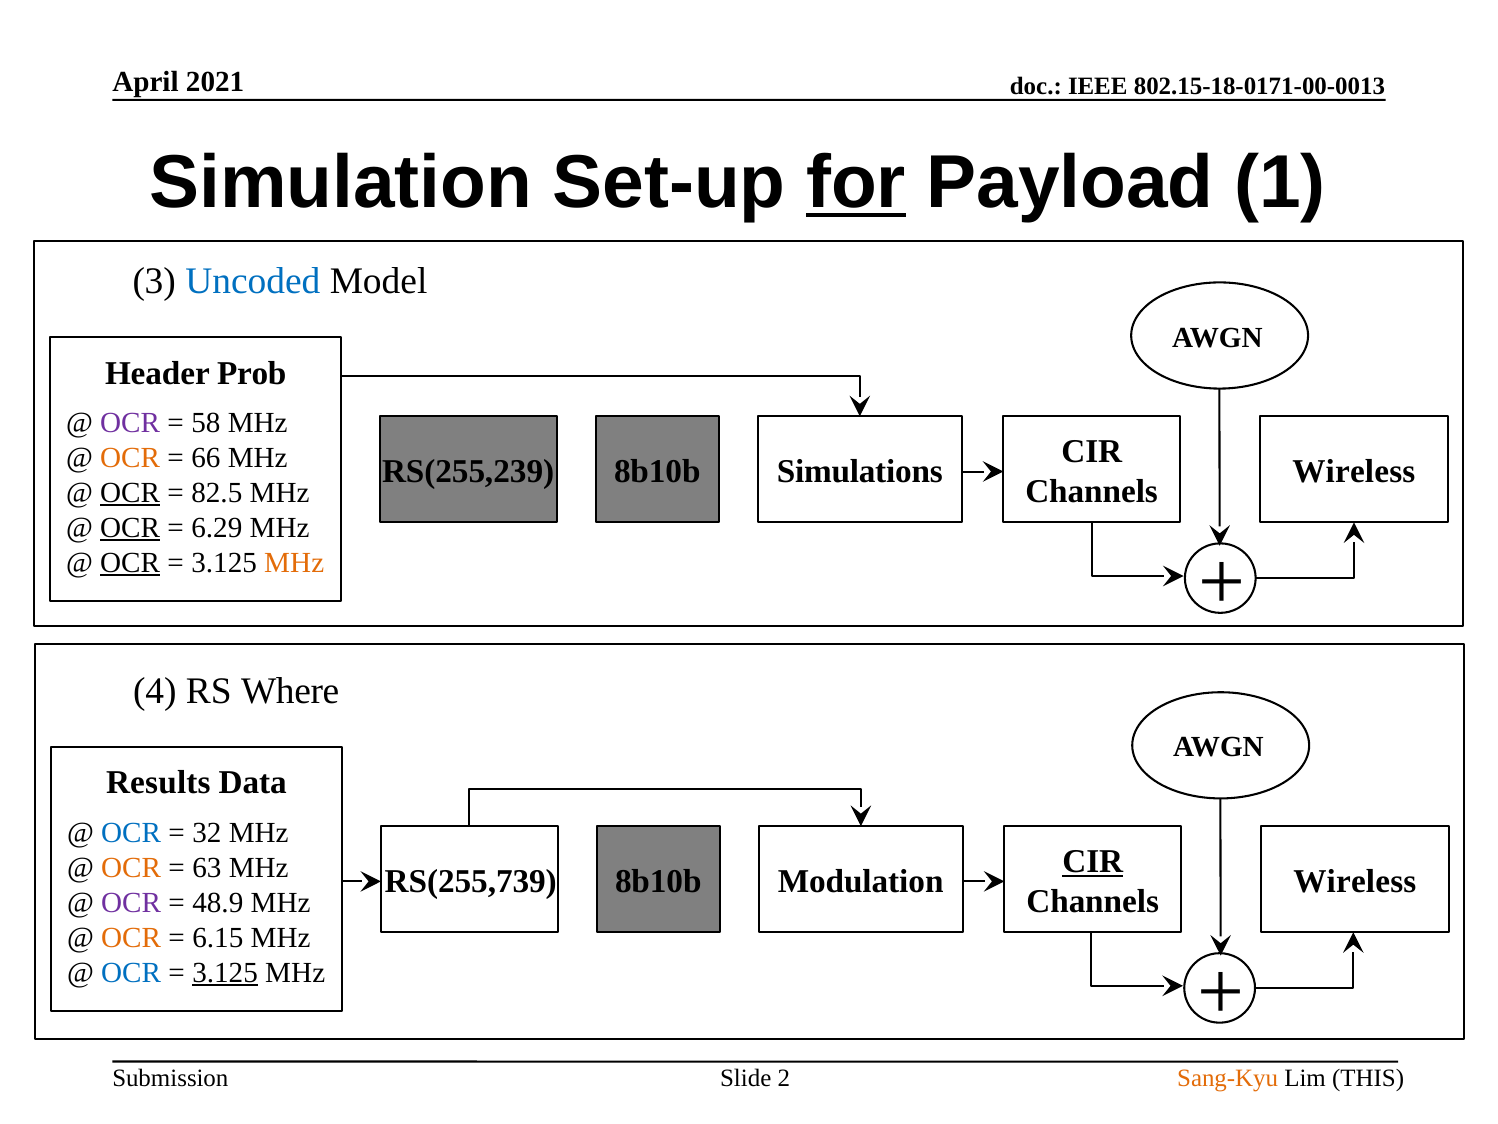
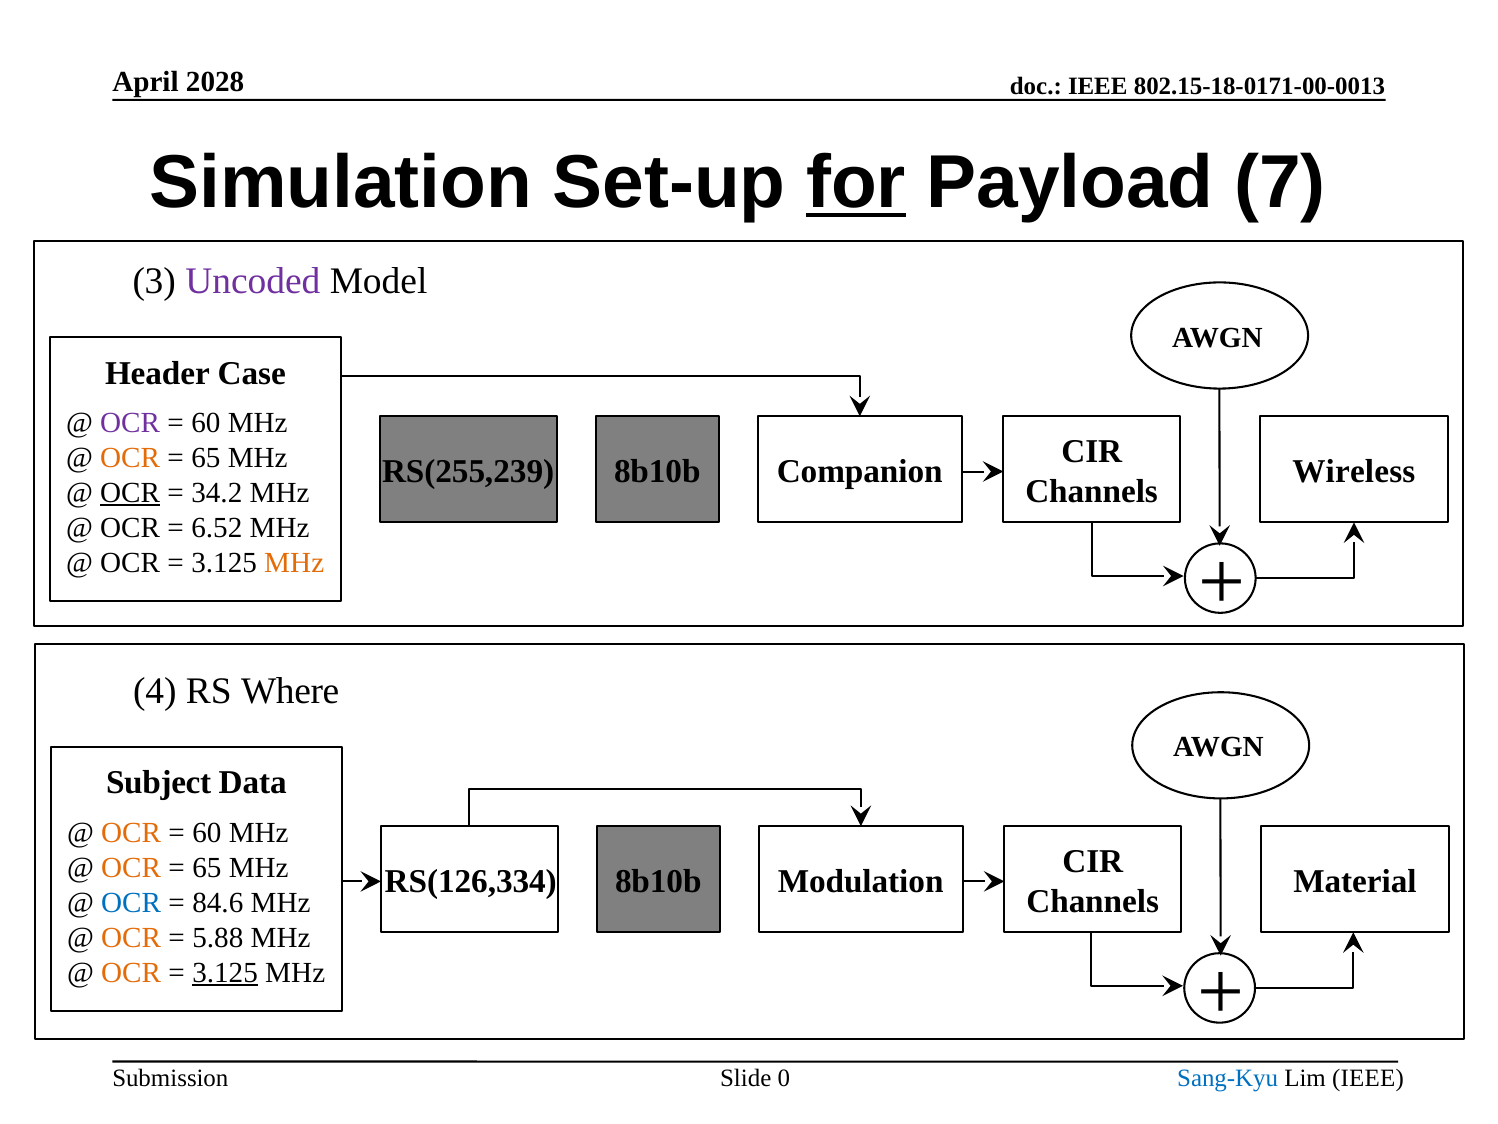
2021: 2021 -> 2028 (215, 82)
1: 1 -> 7 (1280, 183)
Uncoded colour: blue -> purple (253, 281)
Prob: Prob -> Case (252, 373)
58: 58 -> 60 (206, 423)
66: 66 -> 65 (206, 458)
Simulations: Simulations -> Companion (860, 471)
82.5: 82.5 -> 34.2 (217, 493)
OCR underline: present -> none (130, 527)
6.29: 6.29 -> 6.52 (217, 527)
OCR underline: present -> none (130, 562)
Results: Results -> Subject (159, 783)
OCR colour: blue -> orange (131, 832)
32: 32 -> 60 (207, 832)
CIR underline: present -> none (1093, 861)
63: 63 -> 65 (207, 867)
RS(255,739: RS(255,739 -> RS(126,334 (471, 881)
Wireless: Wireless -> Material (1355, 881)
OCR colour: purple -> blue (131, 902)
48.9: 48.9 -> 84.6 (218, 902)
6.15: 6.15 -> 5.88 (218, 937)
OCR colour: blue -> orange (131, 972)
Sang-Kyu colour: orange -> blue (1228, 1078)
Lim THIS: THIS -> IEEE (1368, 1078)
2: 2 -> 0 (784, 1078)
